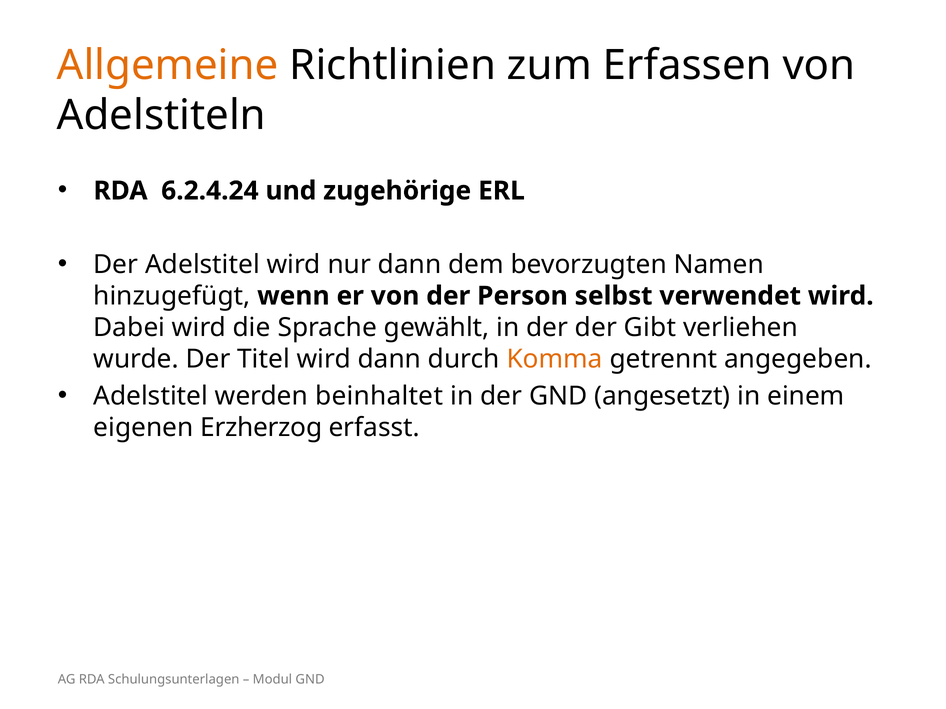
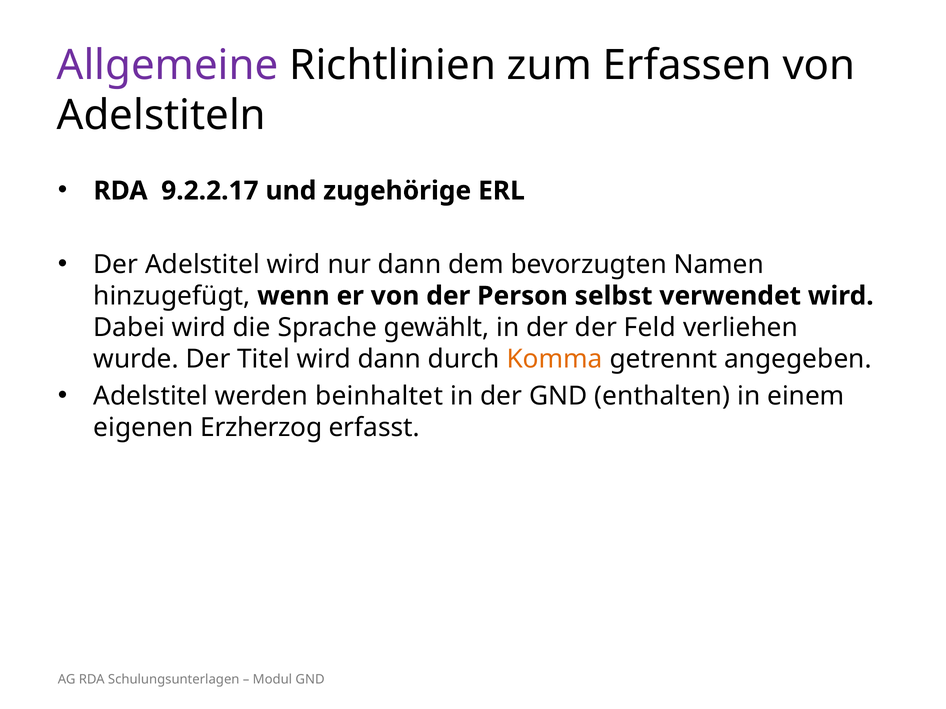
Allgemeine colour: orange -> purple (168, 65)
6.2.4.24: 6.2.4.24 -> 9.2.2.17 (210, 191)
Gibt: Gibt -> Feld (650, 328)
angesetzt: angesetzt -> enthalten (662, 396)
